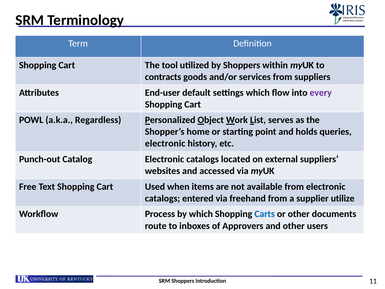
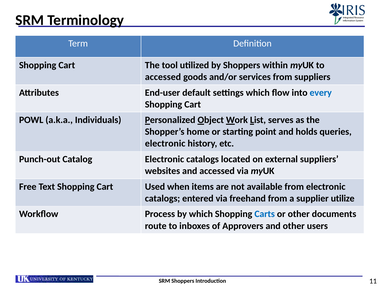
contracts: contracts -> accessed (163, 77)
every colour: purple -> blue (321, 93)
Regardless: Regardless -> Individuals (98, 120)
